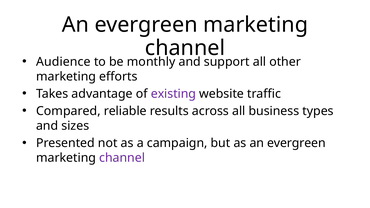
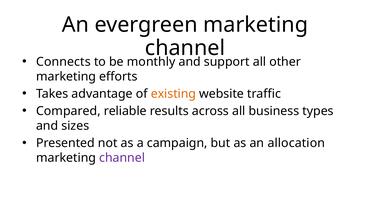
Audience: Audience -> Connects (63, 62)
existing colour: purple -> orange (173, 94)
as an evergreen: evergreen -> allocation (296, 143)
